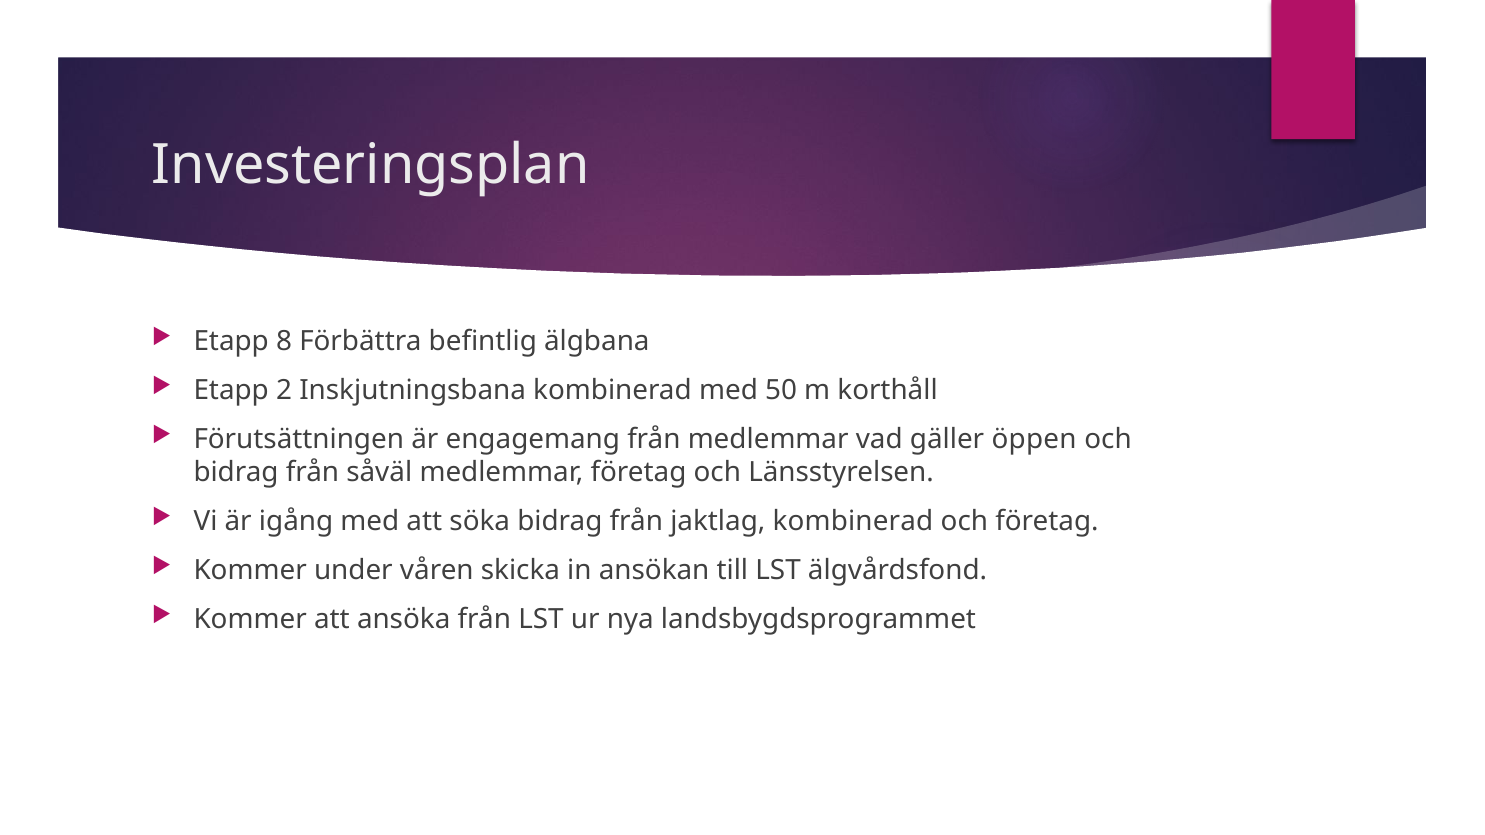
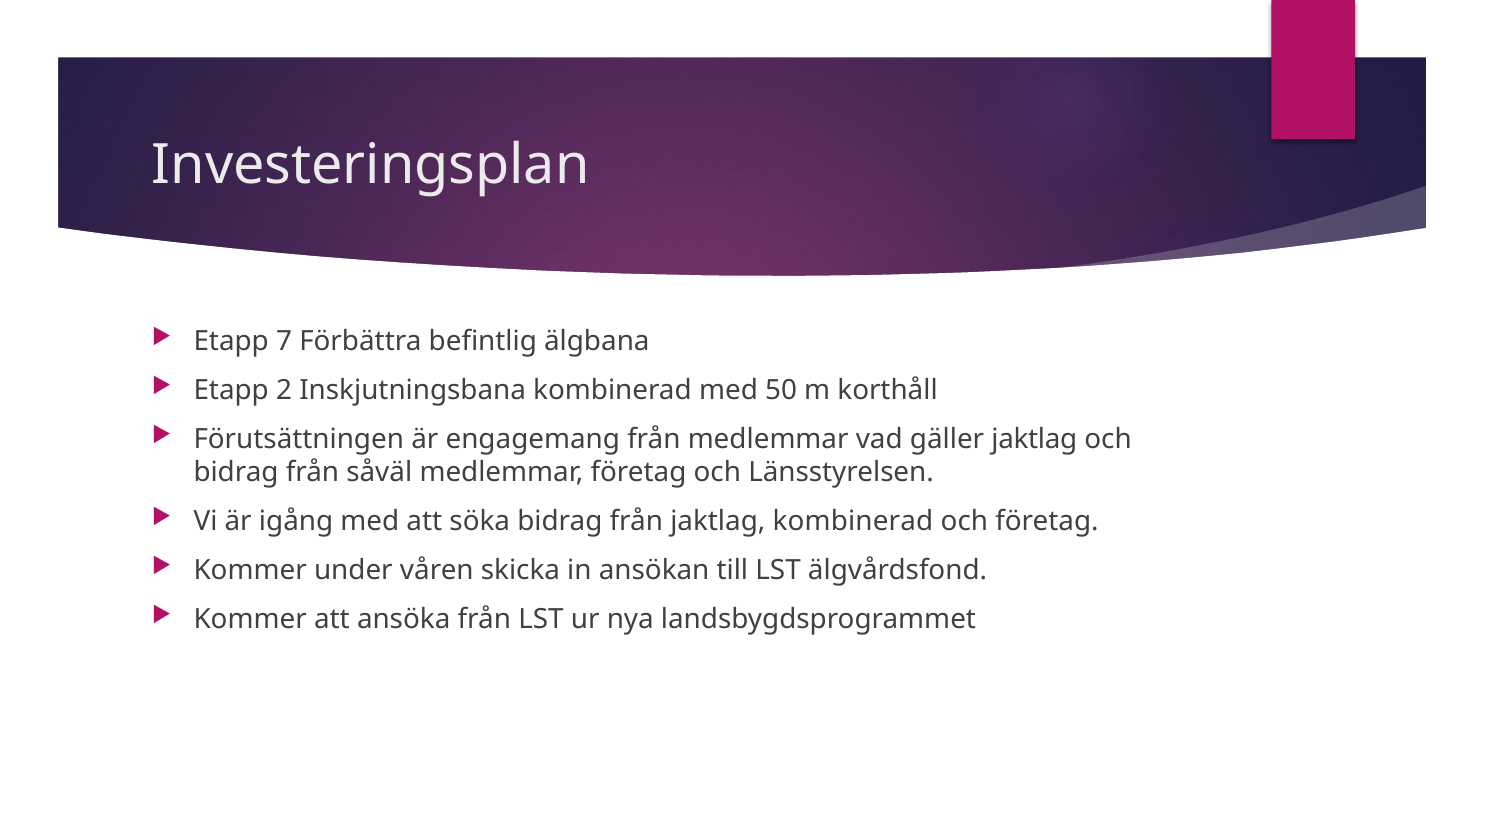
8: 8 -> 7 (284, 341)
gäller öppen: öppen -> jaktlag (1034, 439)
